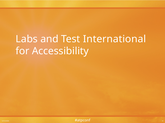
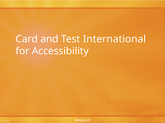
Labs: Labs -> Card (27, 39)
